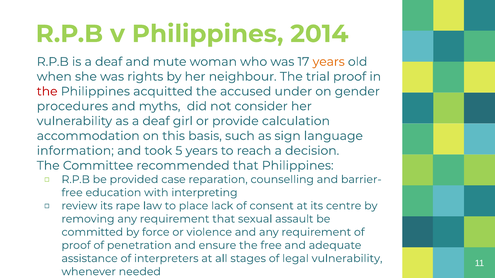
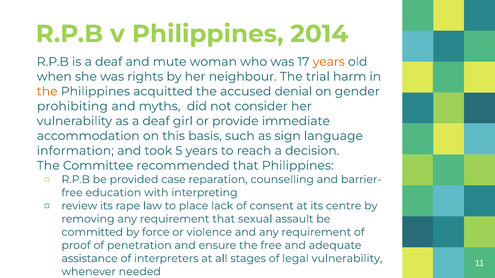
trial proof: proof -> harm (350, 77)
the colour: red -> orange (47, 92)
under: under -> denial (293, 92)
procedures: procedures -> prohibiting (72, 106)
calculation: calculation -> immediate (296, 121)
